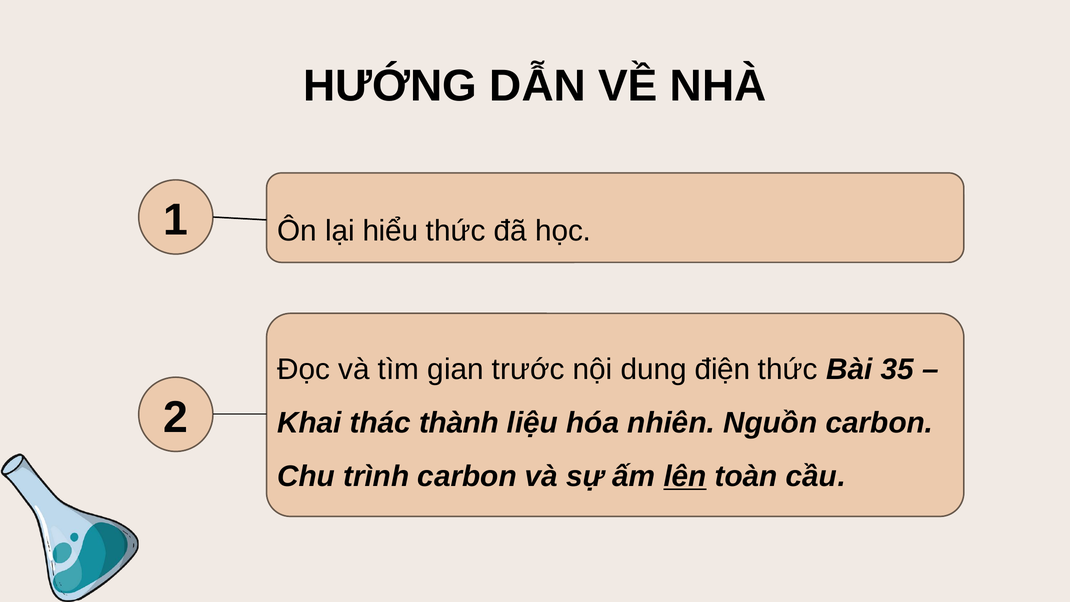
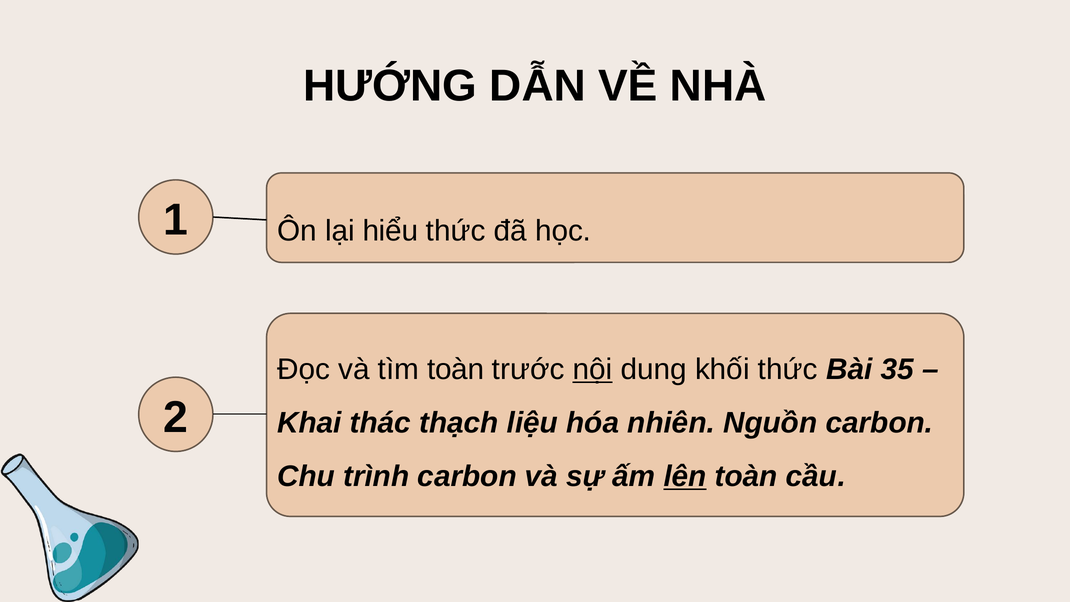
tìm gian: gian -> toàn (456, 369)
nội underline: none -> present (593, 369)
điện: điện -> khối (722, 369)
thành: thành -> thạch (459, 423)
